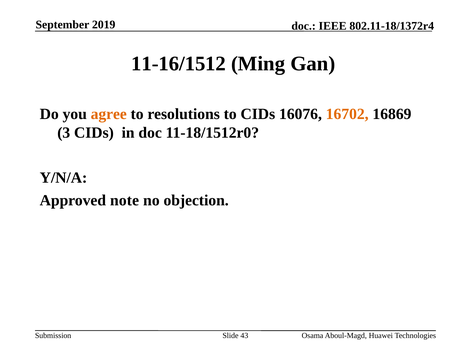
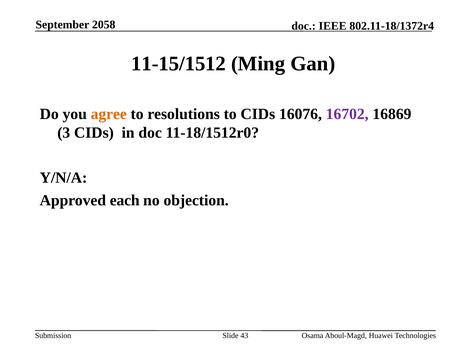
2019: 2019 -> 2058 (104, 25)
11-16/1512: 11-16/1512 -> 11-15/1512 (179, 64)
16702 colour: orange -> purple (347, 114)
note: note -> each (125, 200)
